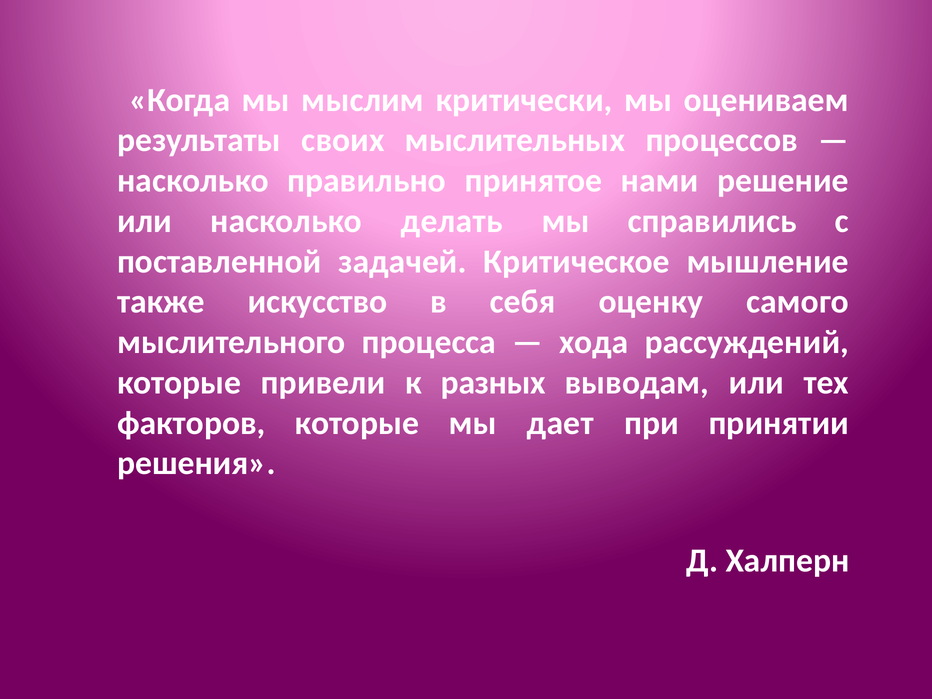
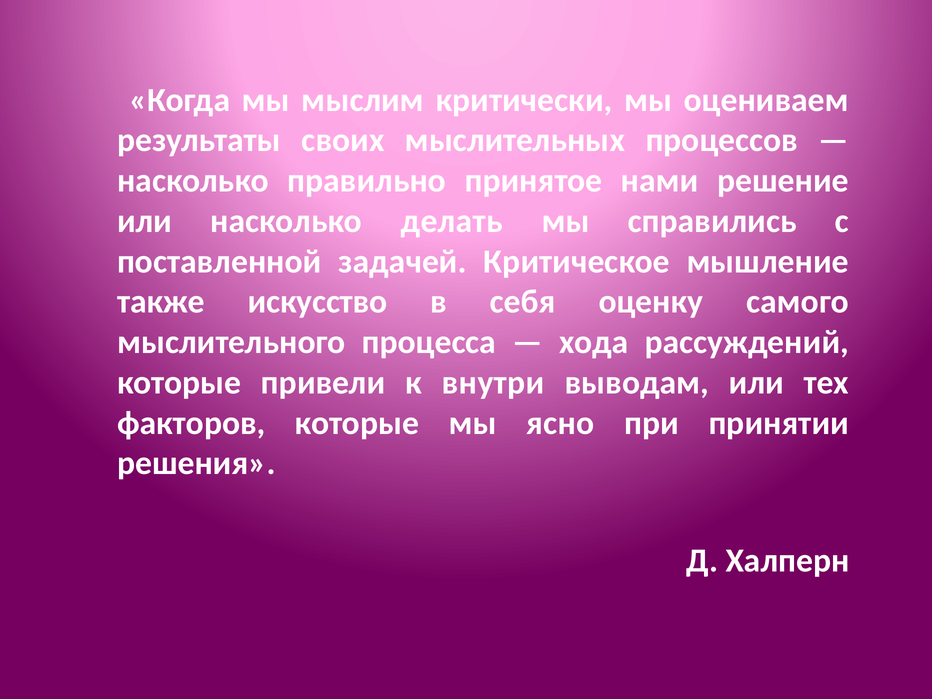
разных: разных -> внутри (493, 383)
дает: дает -> ясно (560, 423)
